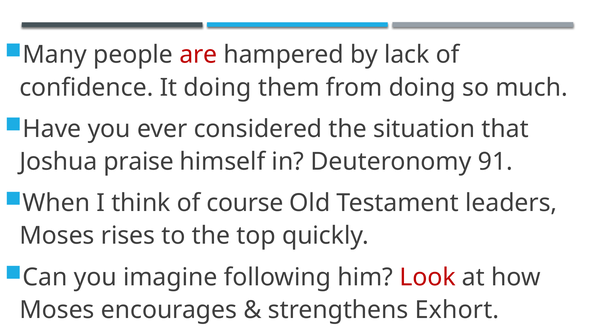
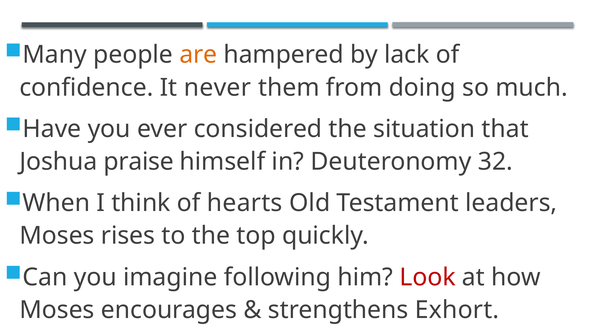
are colour: red -> orange (198, 55)
It doing: doing -> never (218, 87)
91: 91 -> 32 (495, 162)
course: course -> hearts (245, 203)
